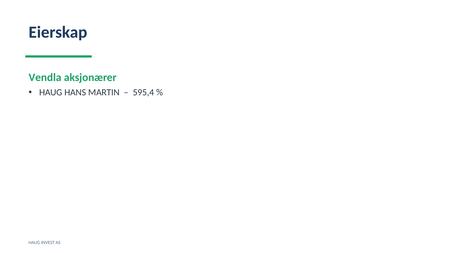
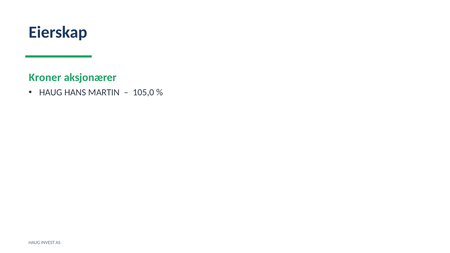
Vendla: Vendla -> Kroner (45, 77)
595,4: 595,4 -> 105,0 (143, 93)
